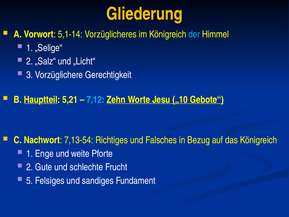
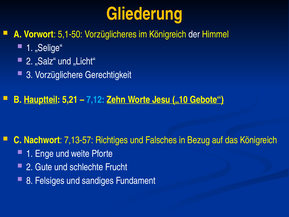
5,1-14: 5,1-14 -> 5,1-50 (70, 34)
der colour: light blue -> white (194, 34)
7,13-54: 7,13-54 -> 7,13-57 (79, 140)
5: 5 -> 8 (30, 180)
